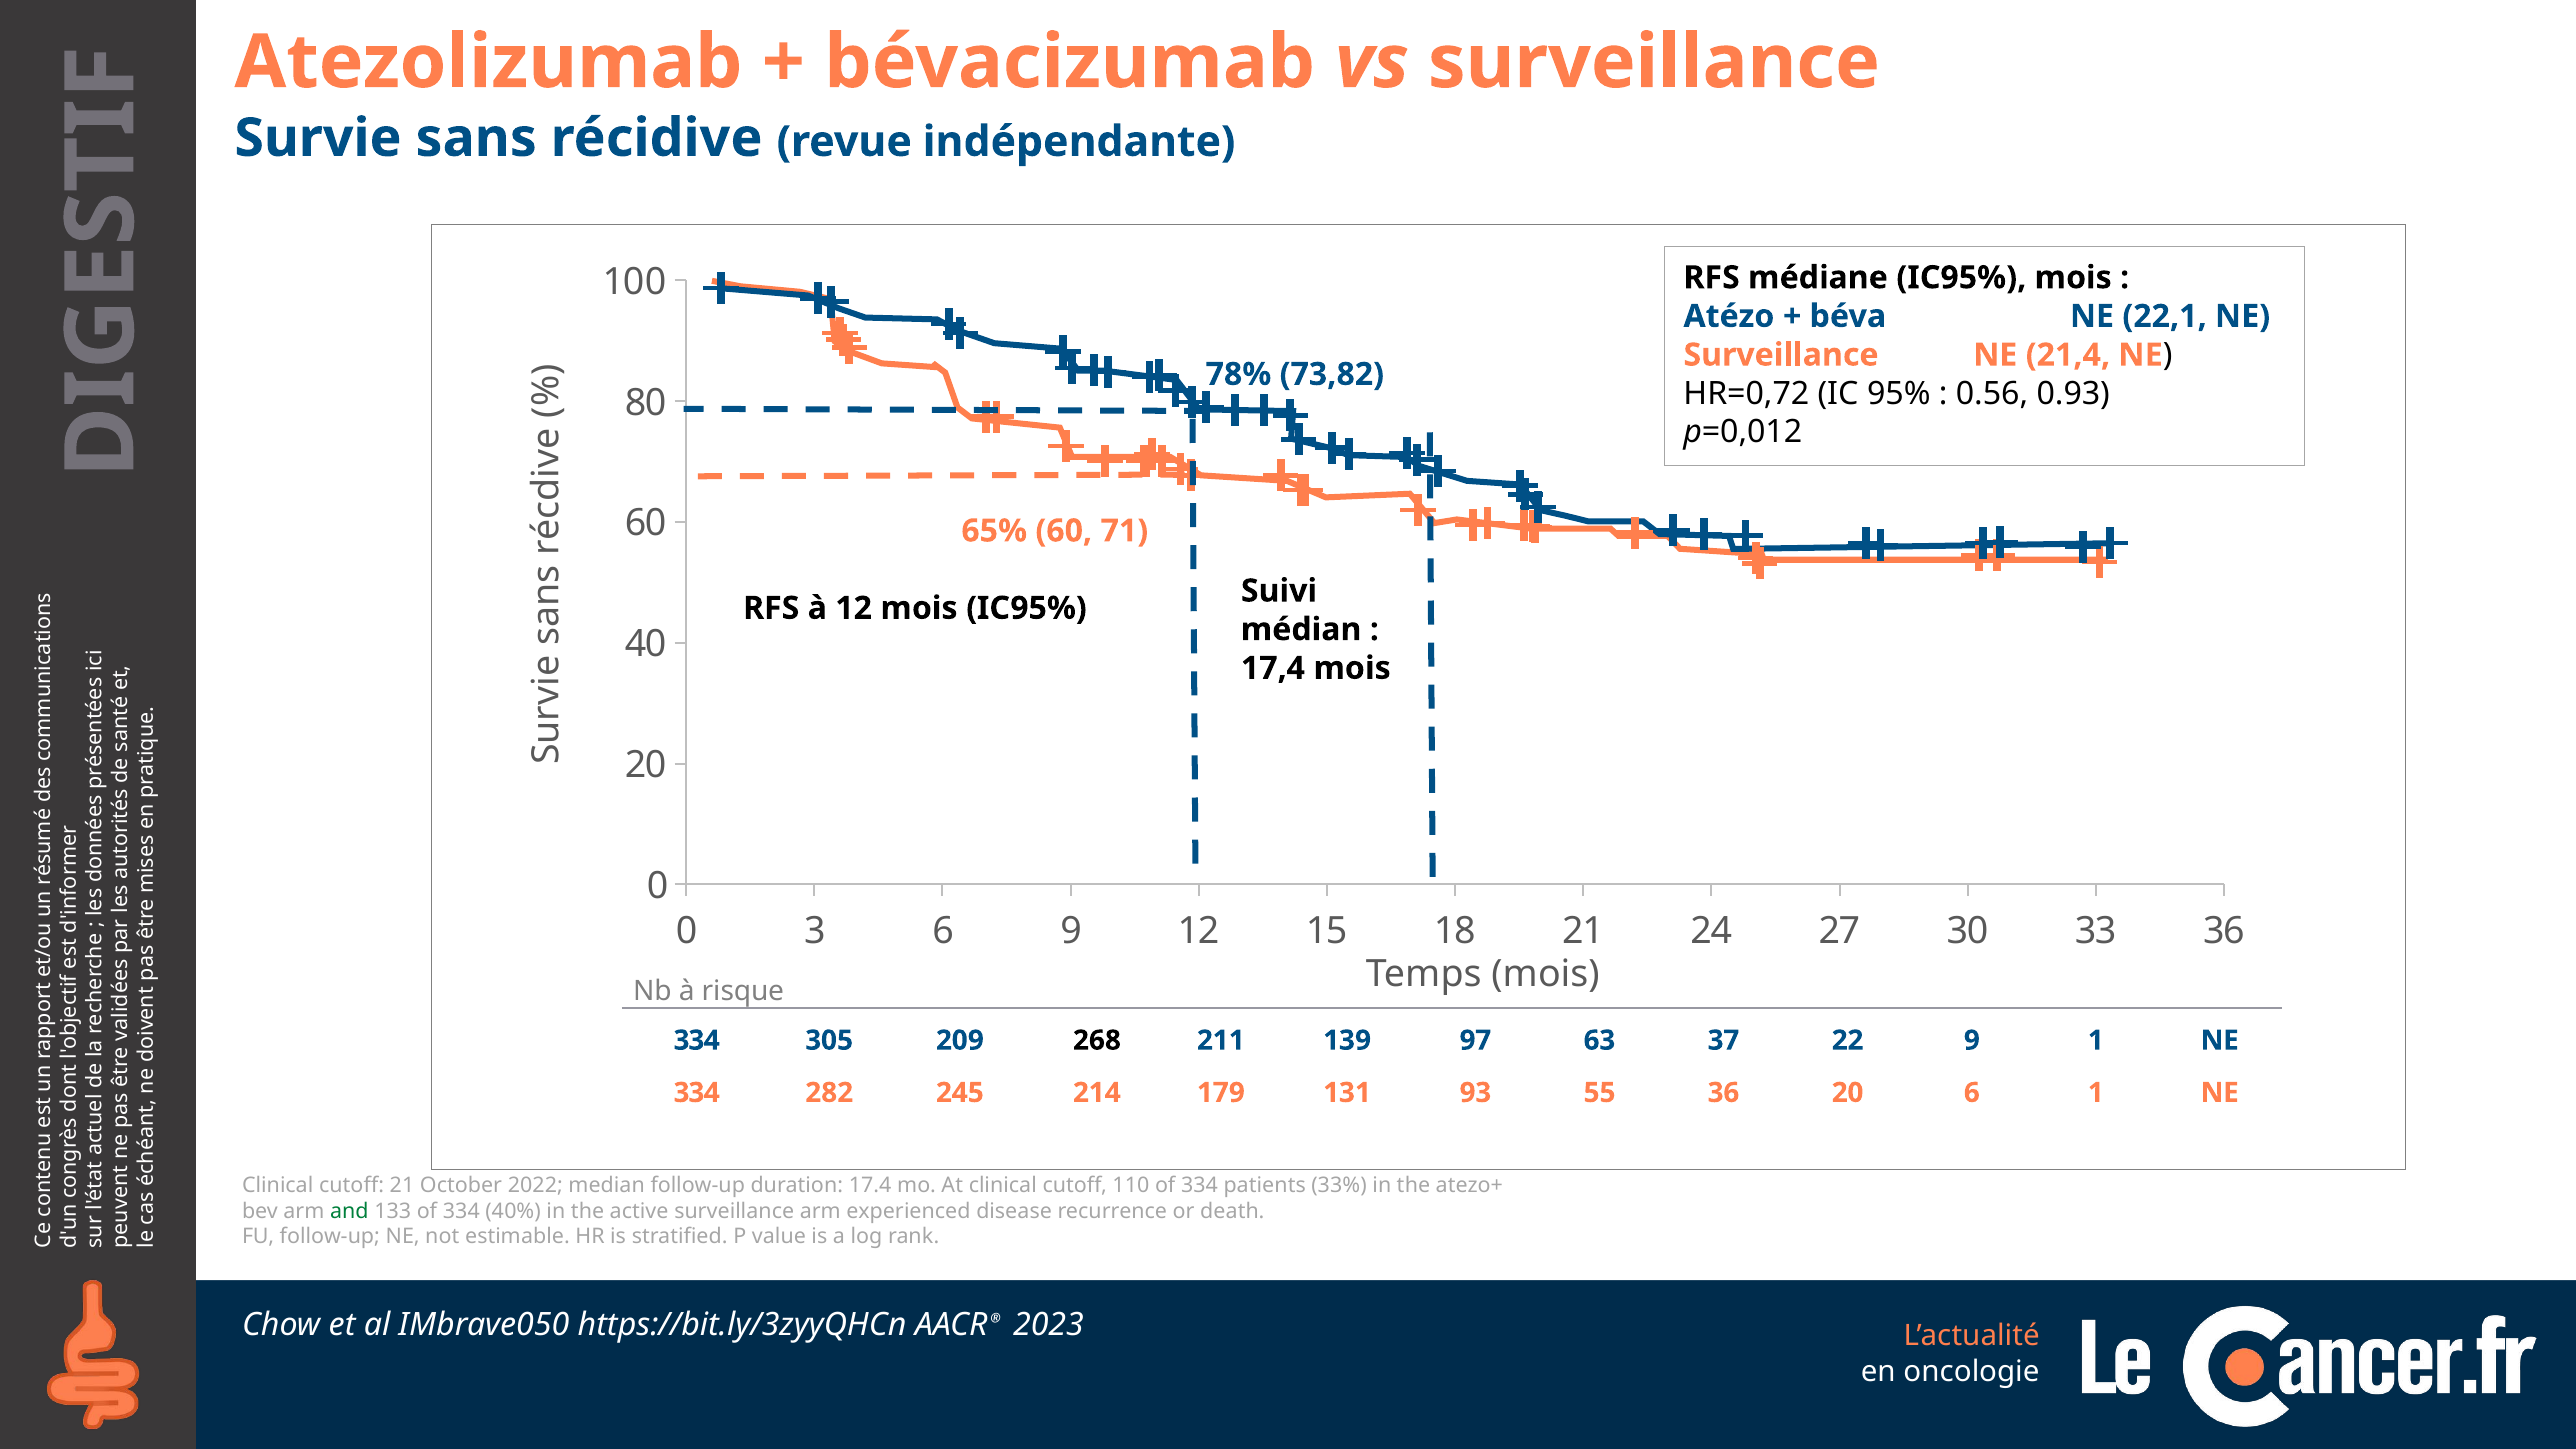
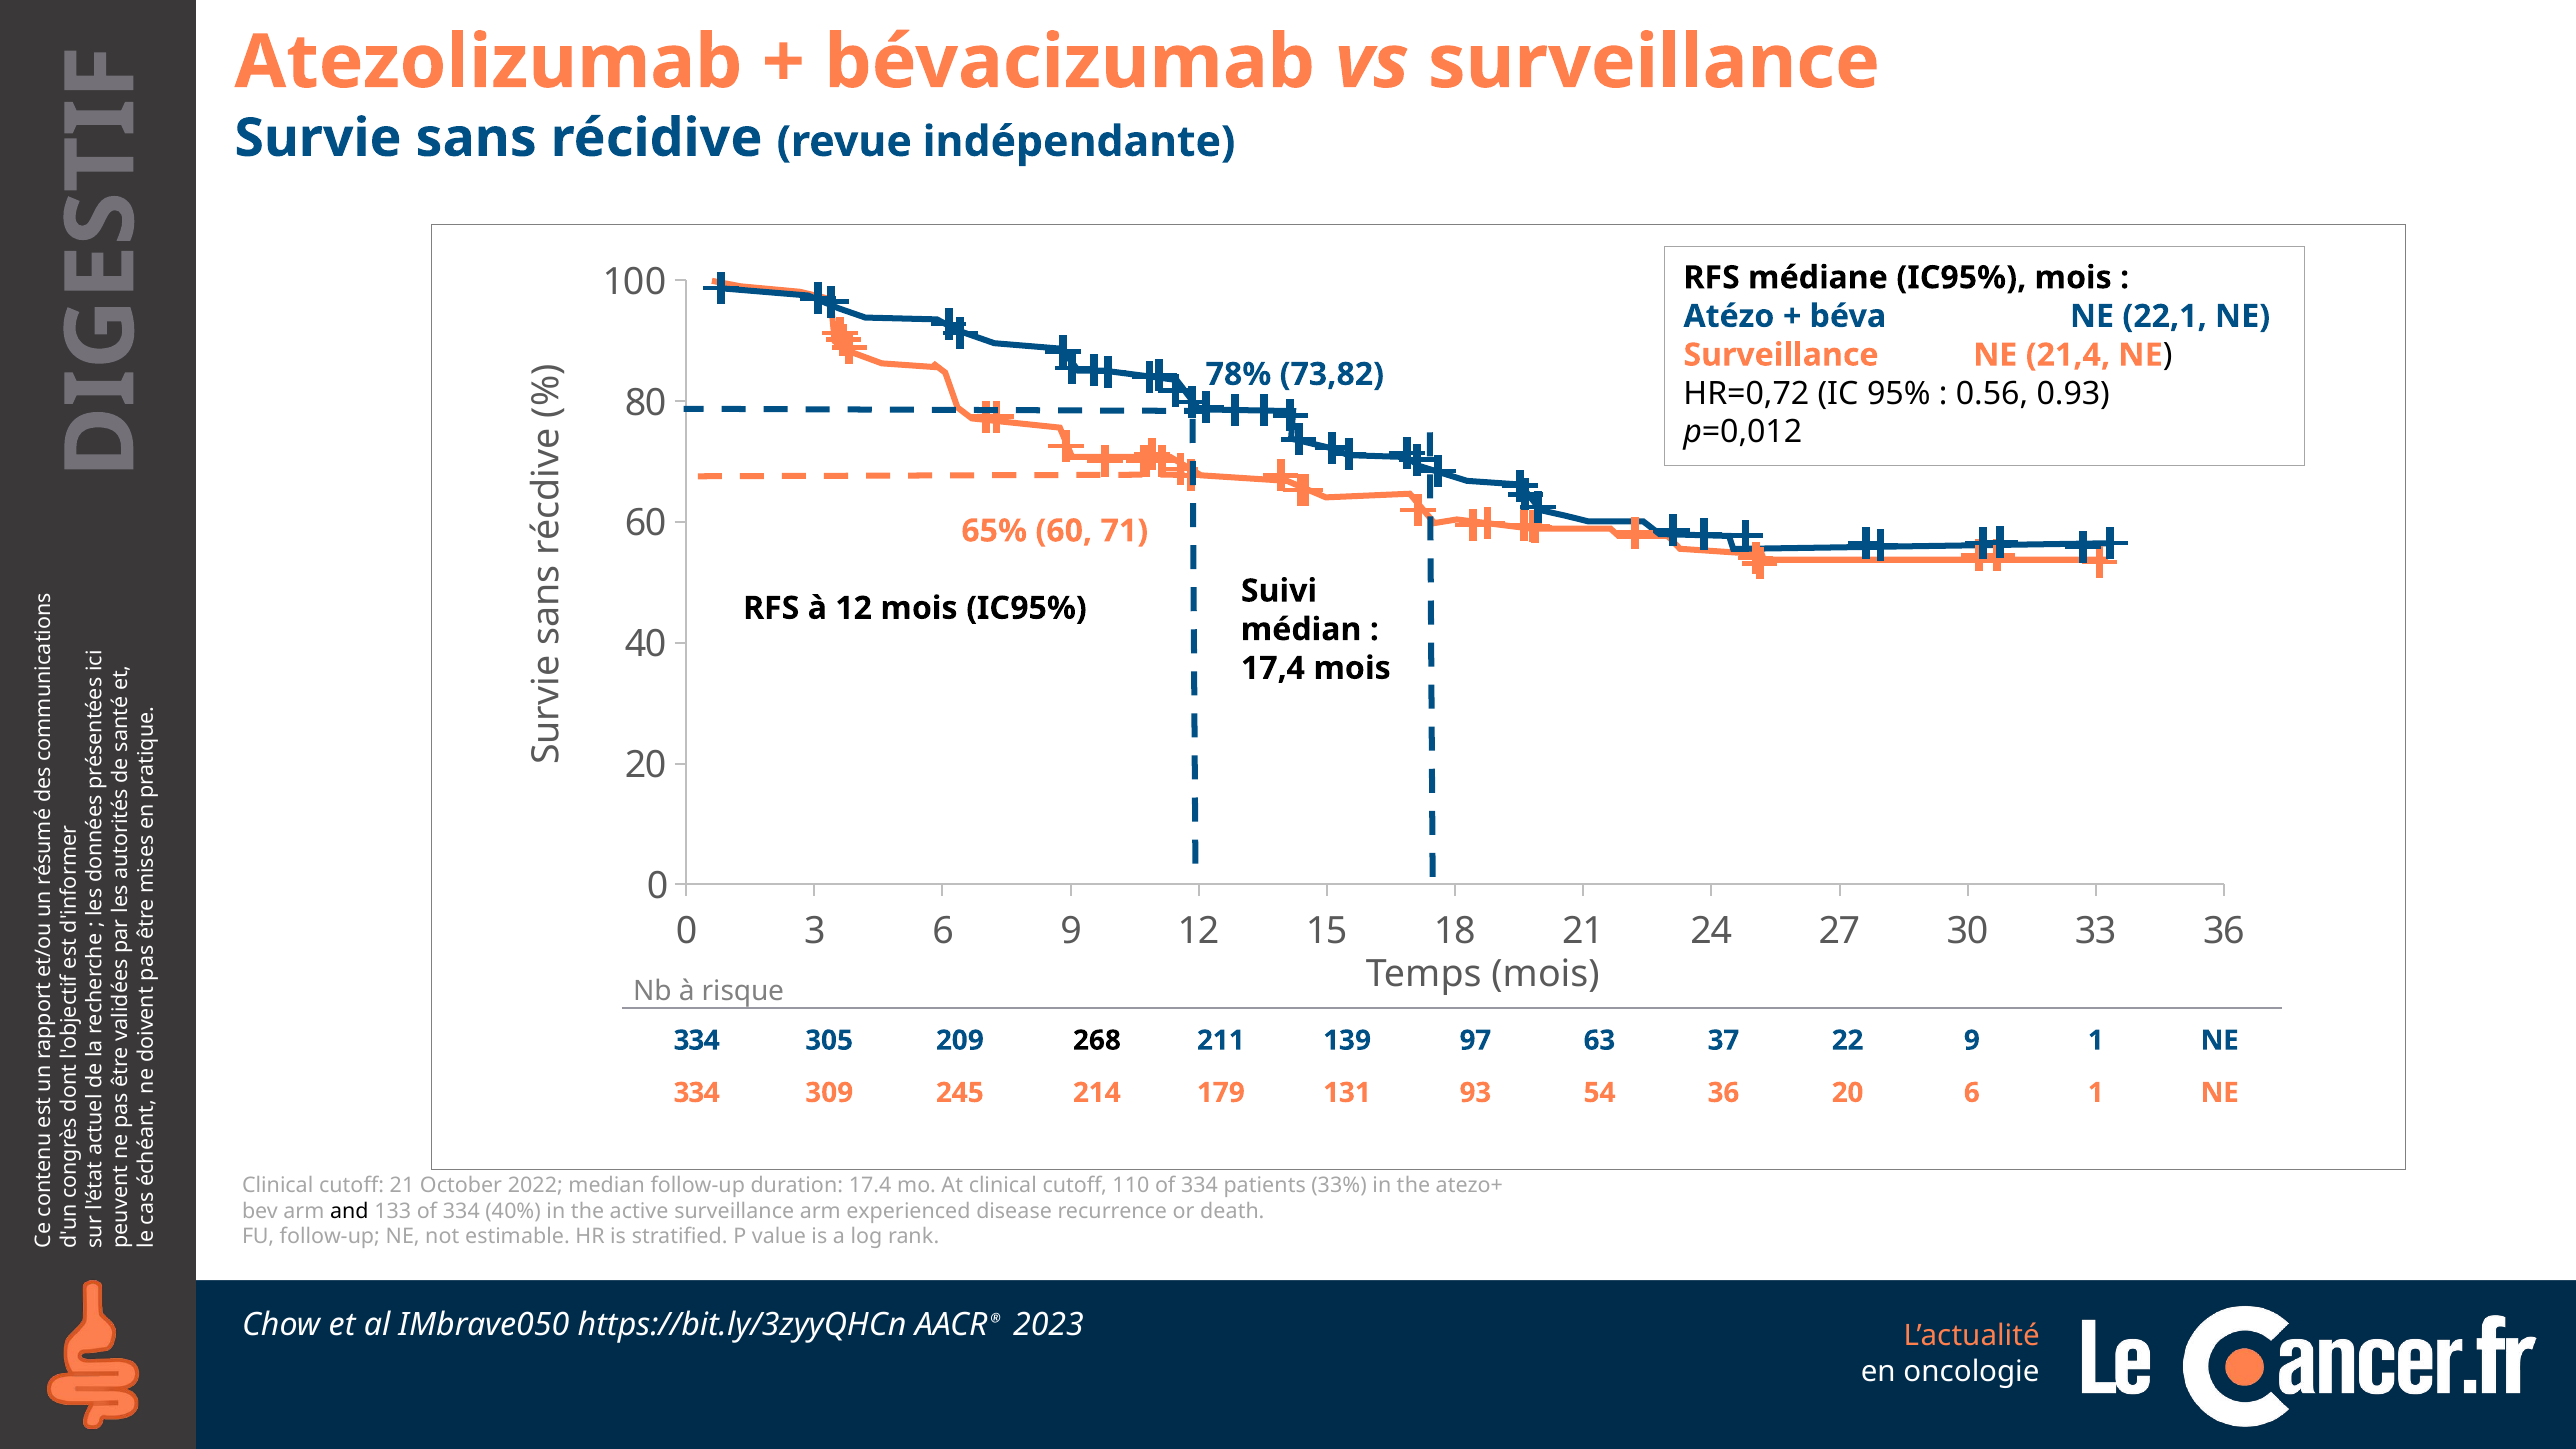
282: 282 -> 309 (829, 1093)
55: 55 -> 54 (1600, 1093)
and colour: green -> black (349, 1211)
